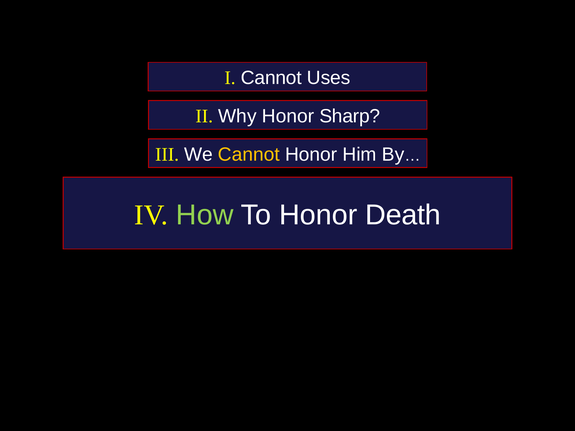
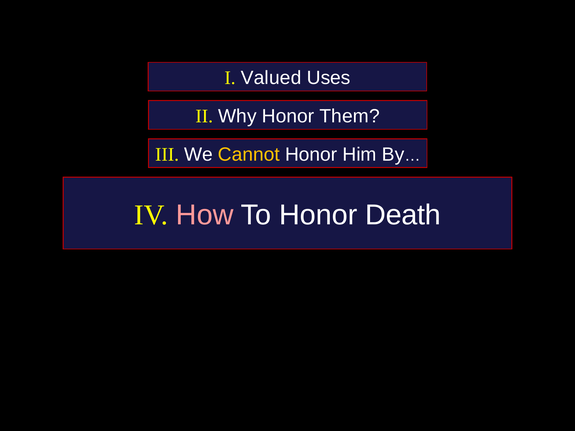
I Cannot: Cannot -> Valued (271, 78)
Sharp: Sharp -> Them (350, 116)
How colour: light green -> pink (205, 215)
